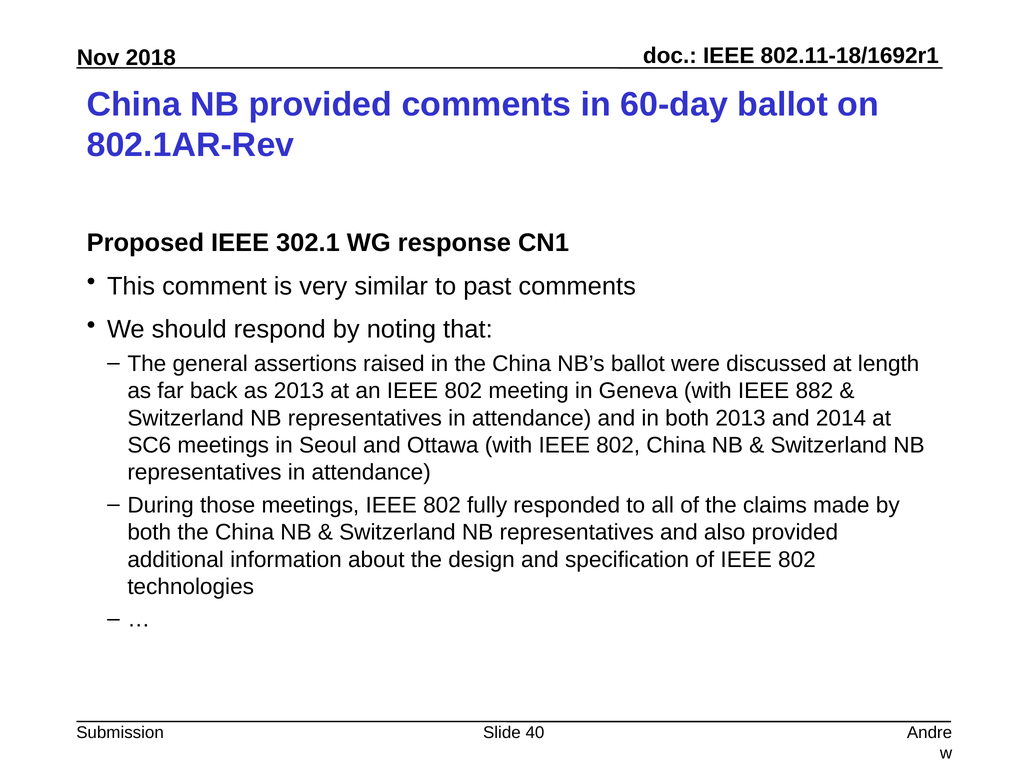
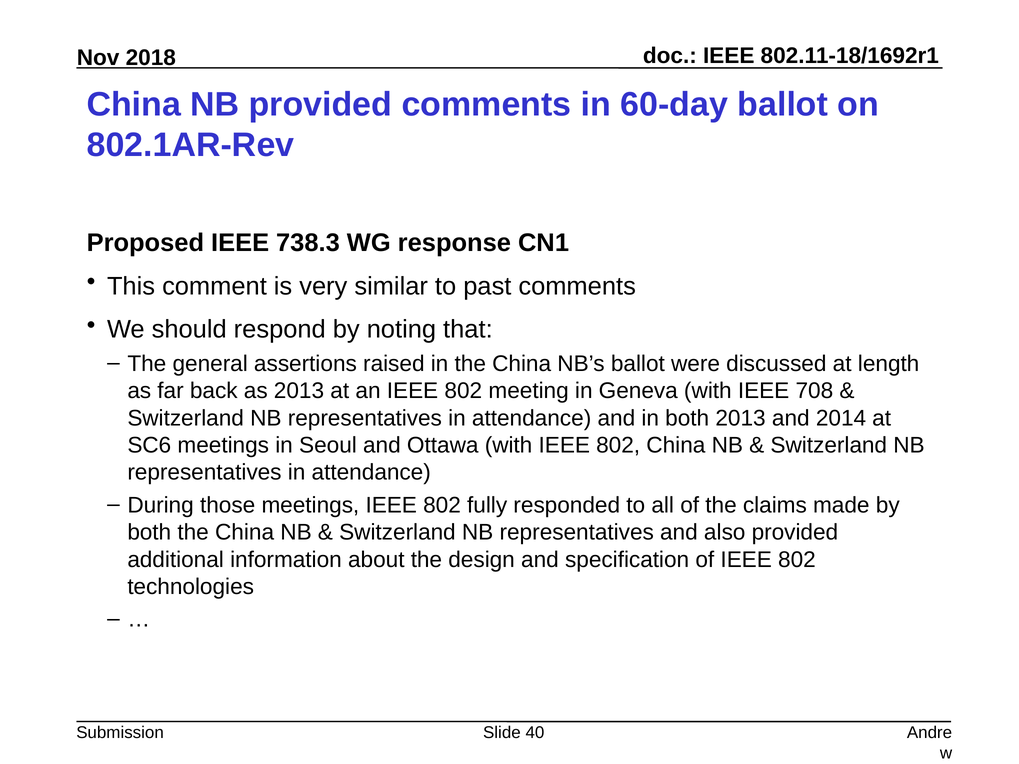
302.1: 302.1 -> 738.3 (308, 243)
882: 882 -> 708 (814, 391)
